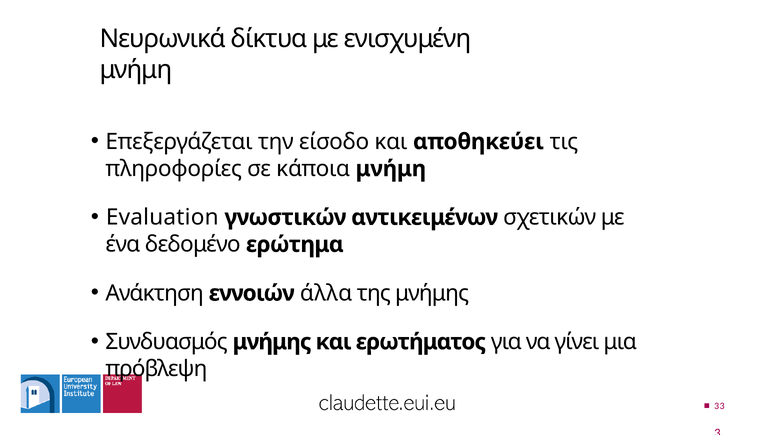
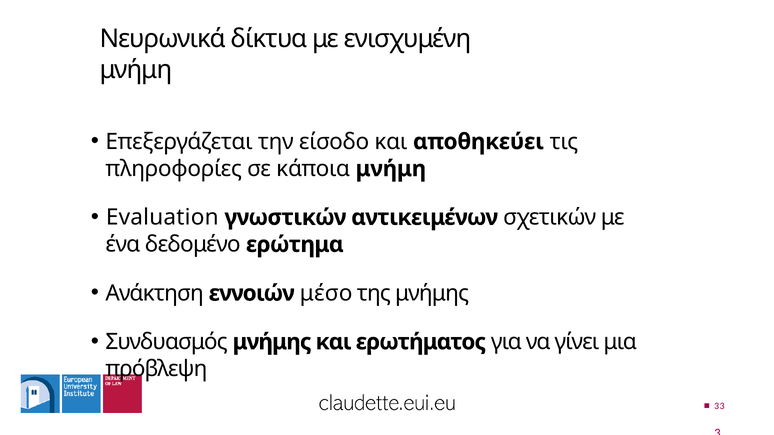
άλλα: άλλα -> μέσο (326, 294)
